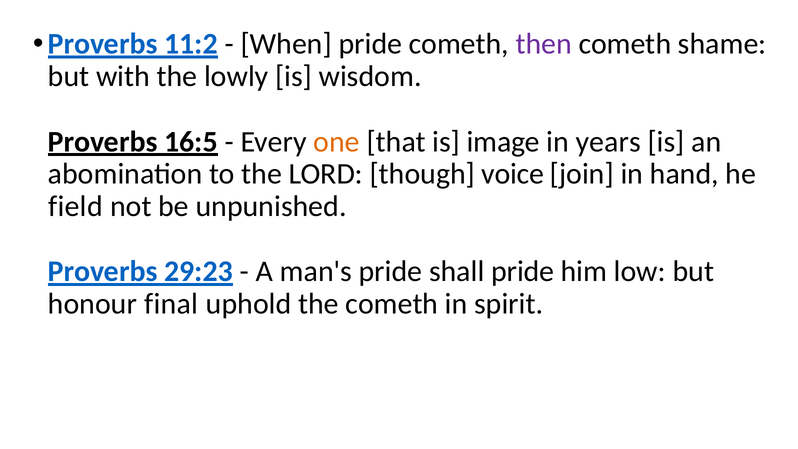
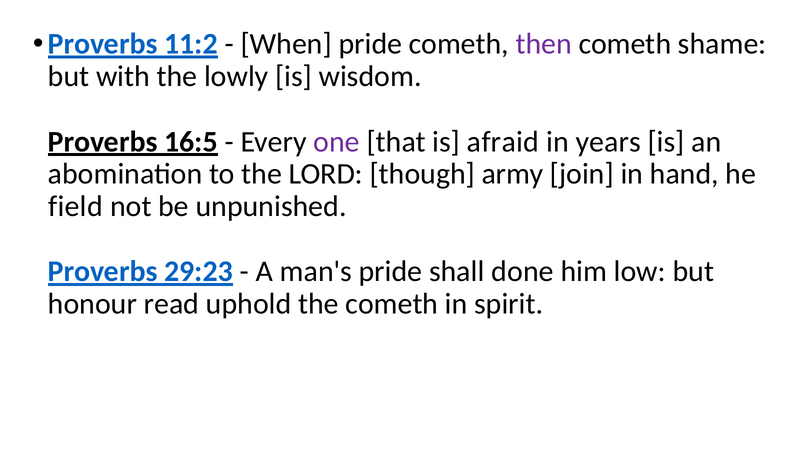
one colour: orange -> purple (337, 142)
image: image -> afraid (503, 142)
voice: voice -> army (513, 174)
shall pride: pride -> done (523, 272)
final: final -> read (171, 304)
